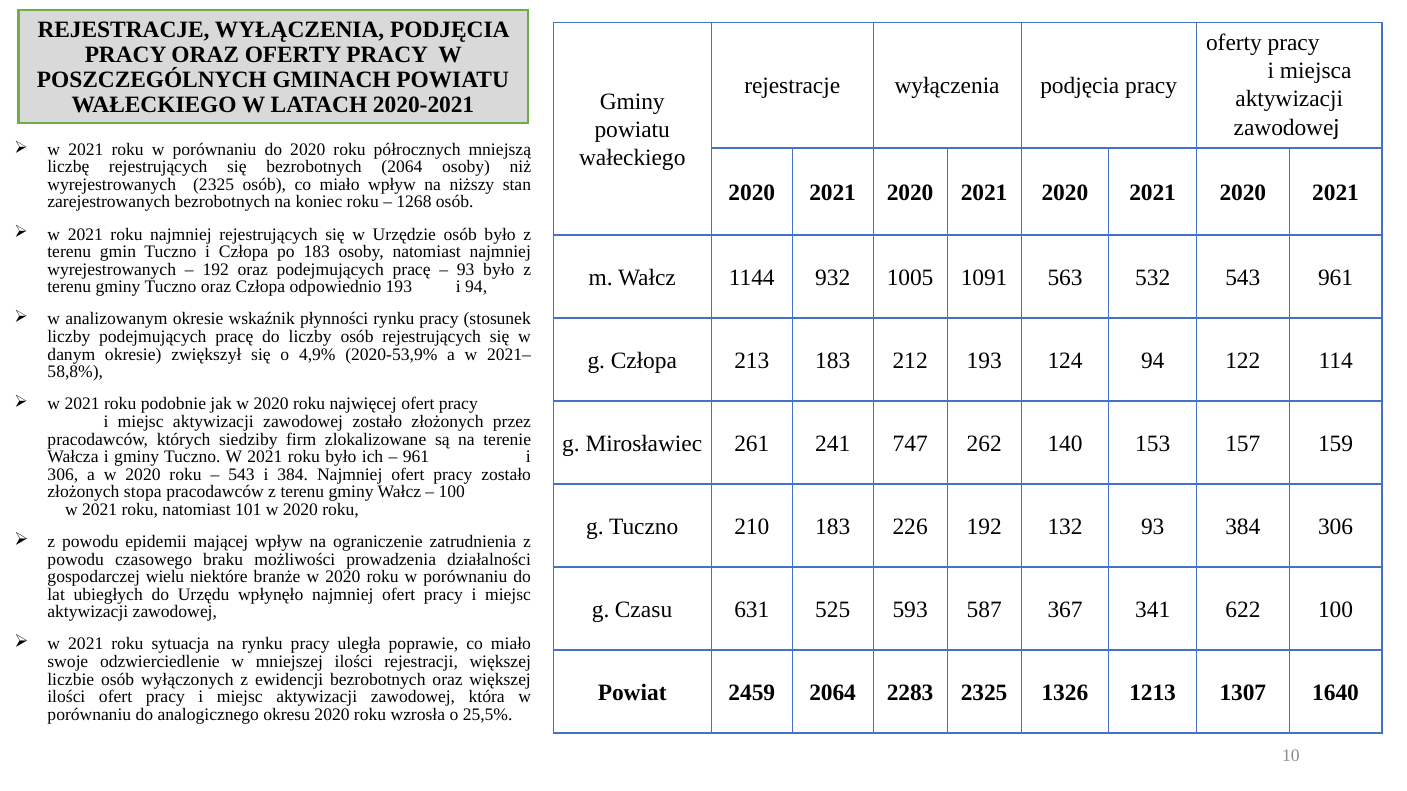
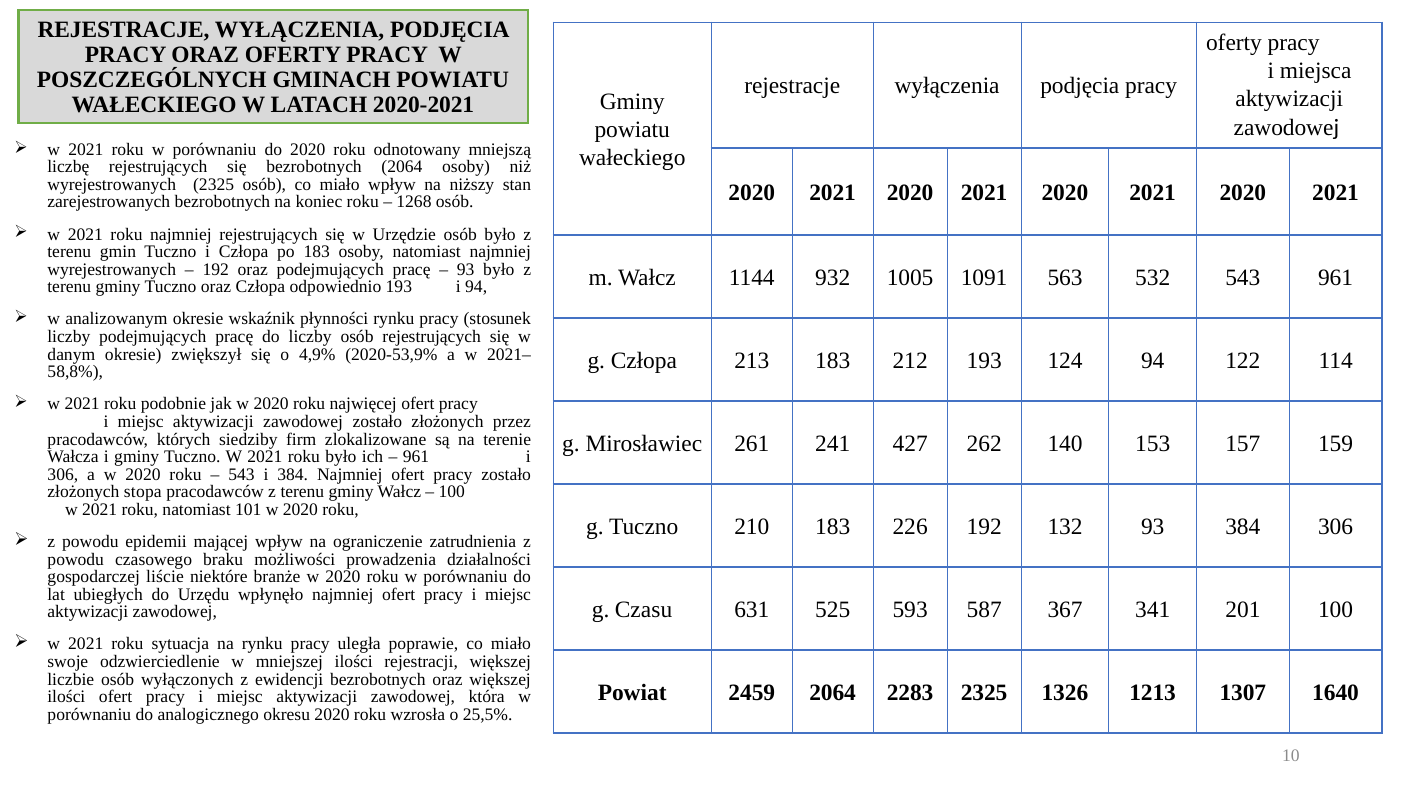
półrocznych: półrocznych -> odnotowany (417, 149)
747: 747 -> 427 (910, 444)
wielu: wielu -> liście (165, 577)
622: 622 -> 201 (1243, 610)
